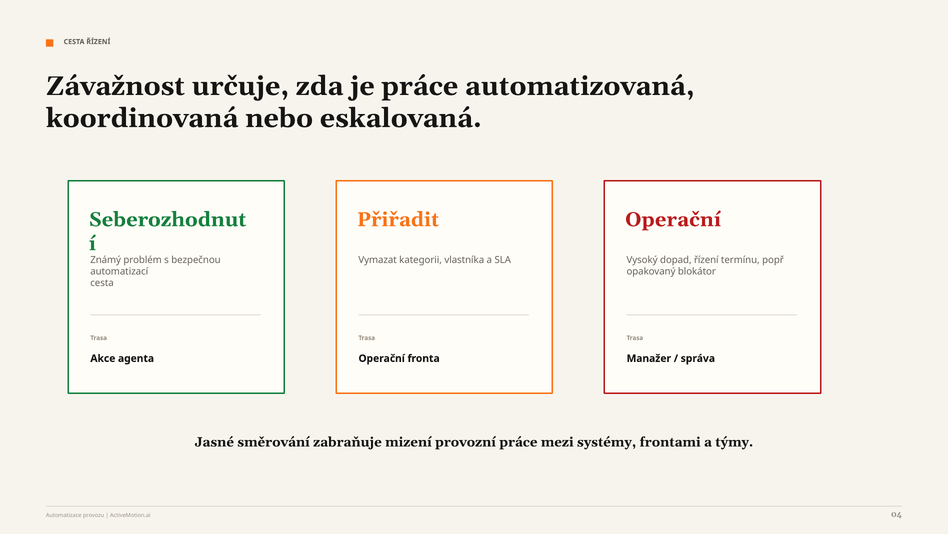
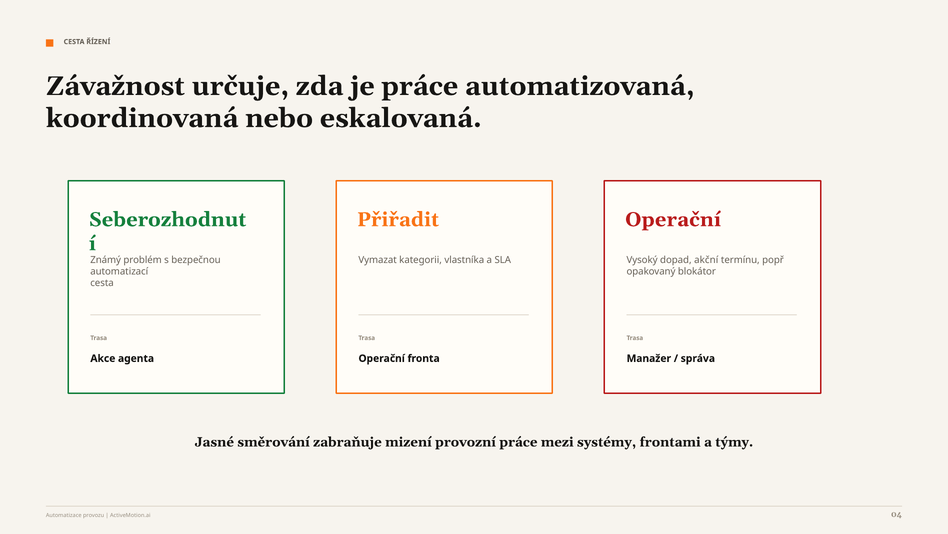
dopad řízení: řízení -> akční (706, 260)
